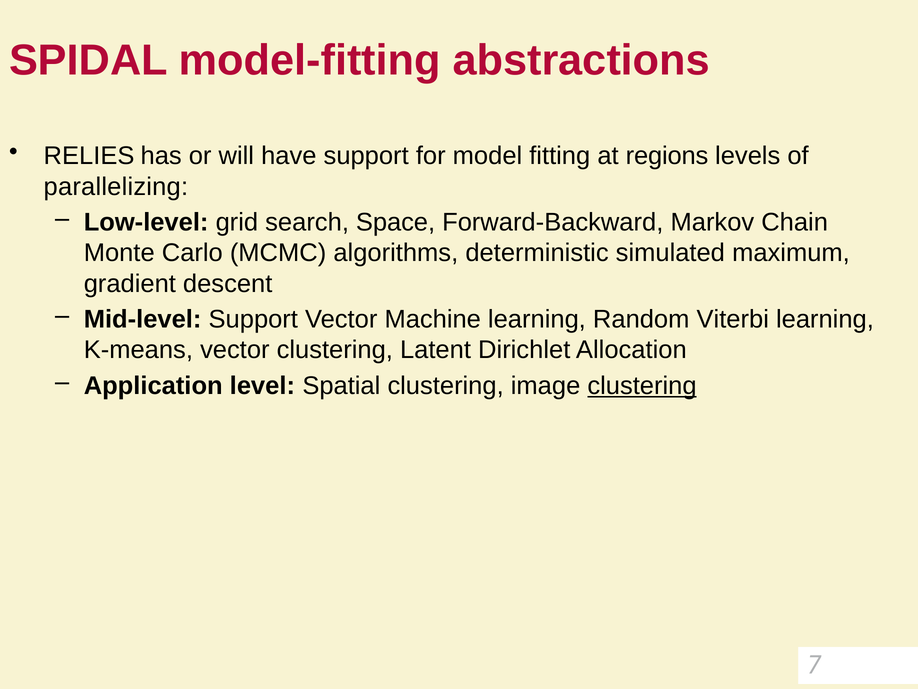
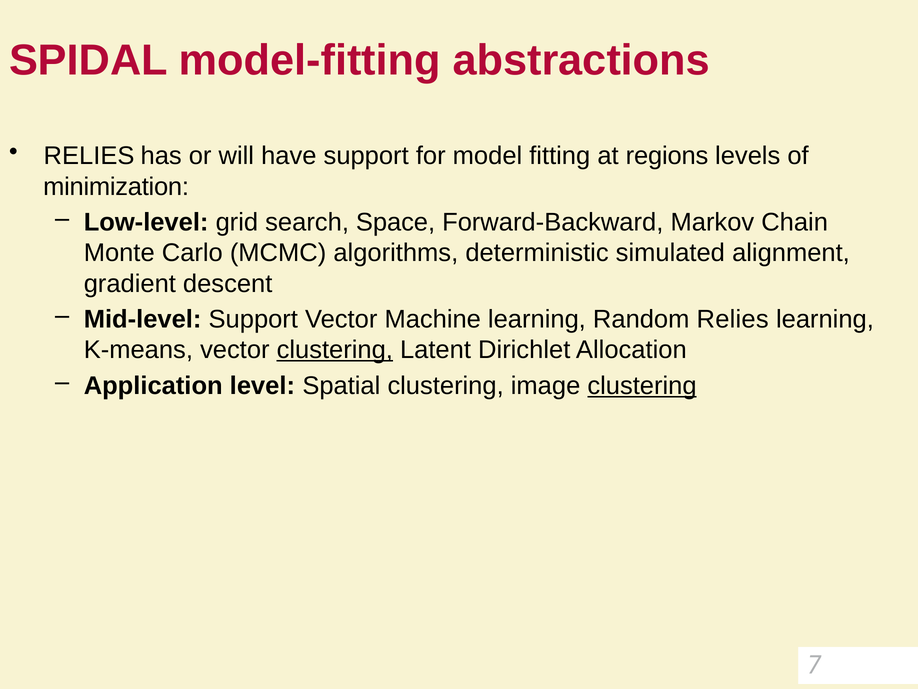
parallelizing: parallelizing -> minimization (116, 186)
maximum: maximum -> alignment (791, 253)
Random Viterbi: Viterbi -> Relies (733, 319)
clustering underline: none -> present (335, 350)
